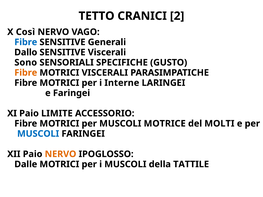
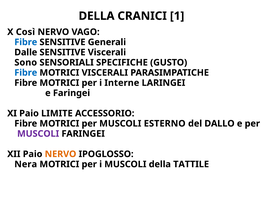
TETTO: TETTO -> DELLA (97, 16)
2: 2 -> 1 (177, 16)
Dallo: Dallo -> Dalle (26, 52)
Fibre colour: orange -> blue (26, 73)
MOTRICE: MOTRICE -> ESTERNO (165, 124)
MOLTI: MOLTI -> DALLO (219, 124)
MUSCOLI colour: blue -> purple (38, 134)
Dalle: Dalle -> Nera (26, 164)
